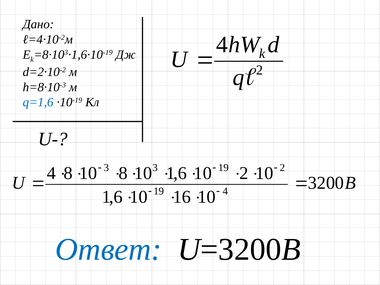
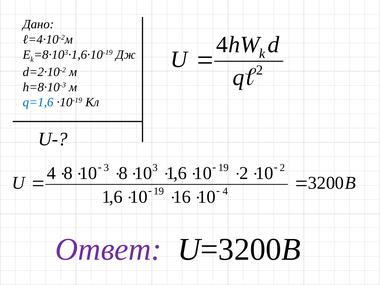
Ответ colour: blue -> purple (108, 249)
